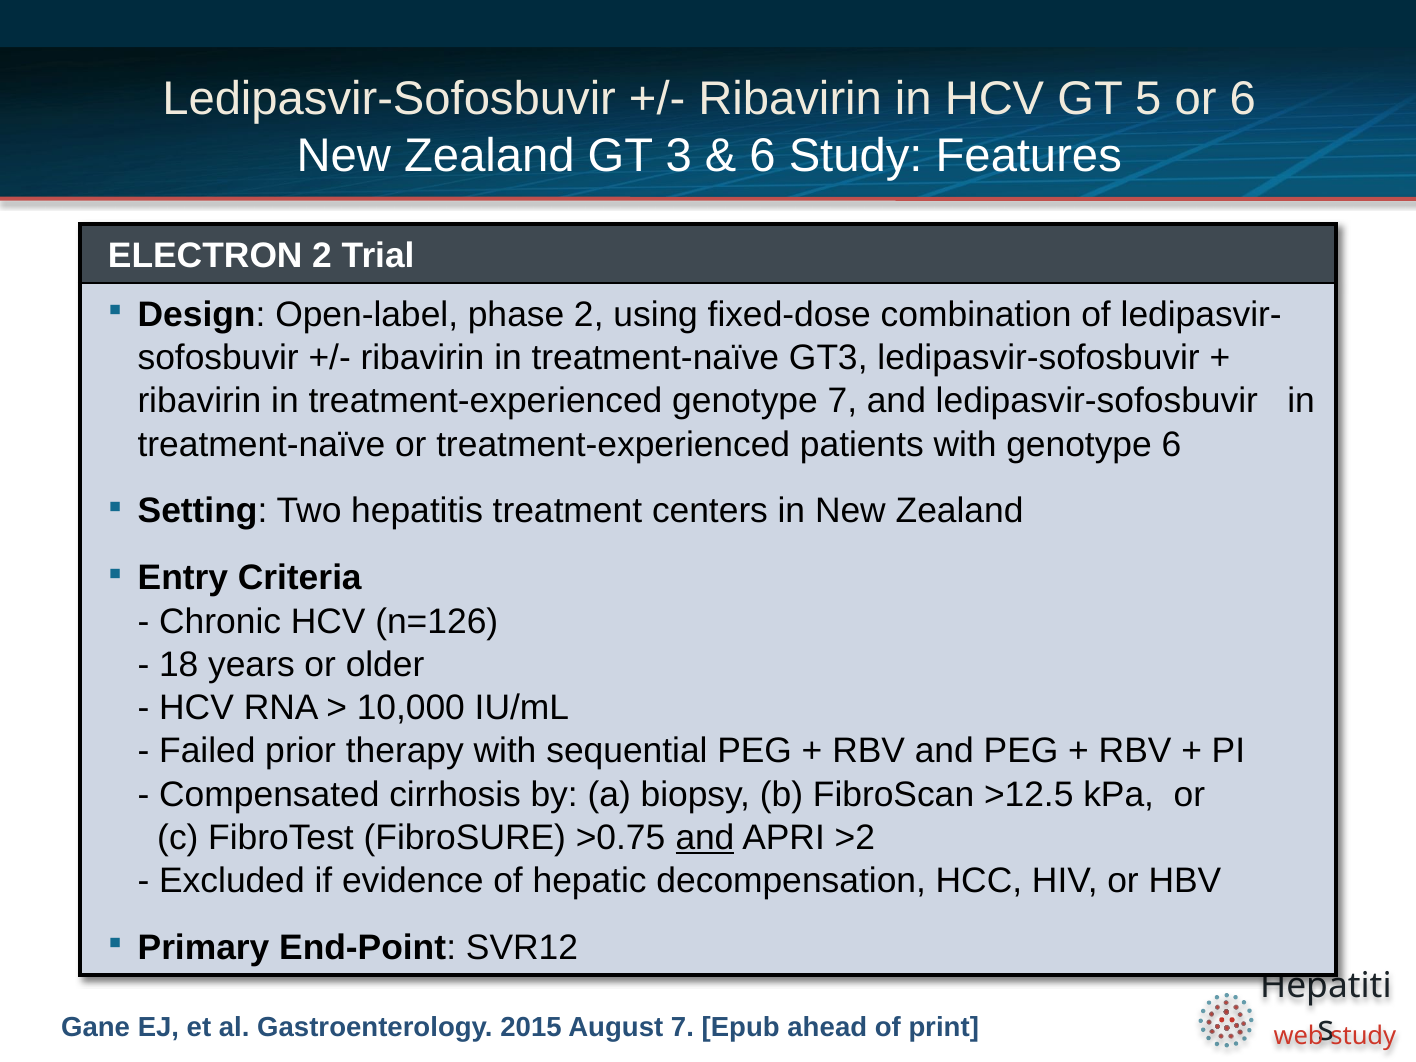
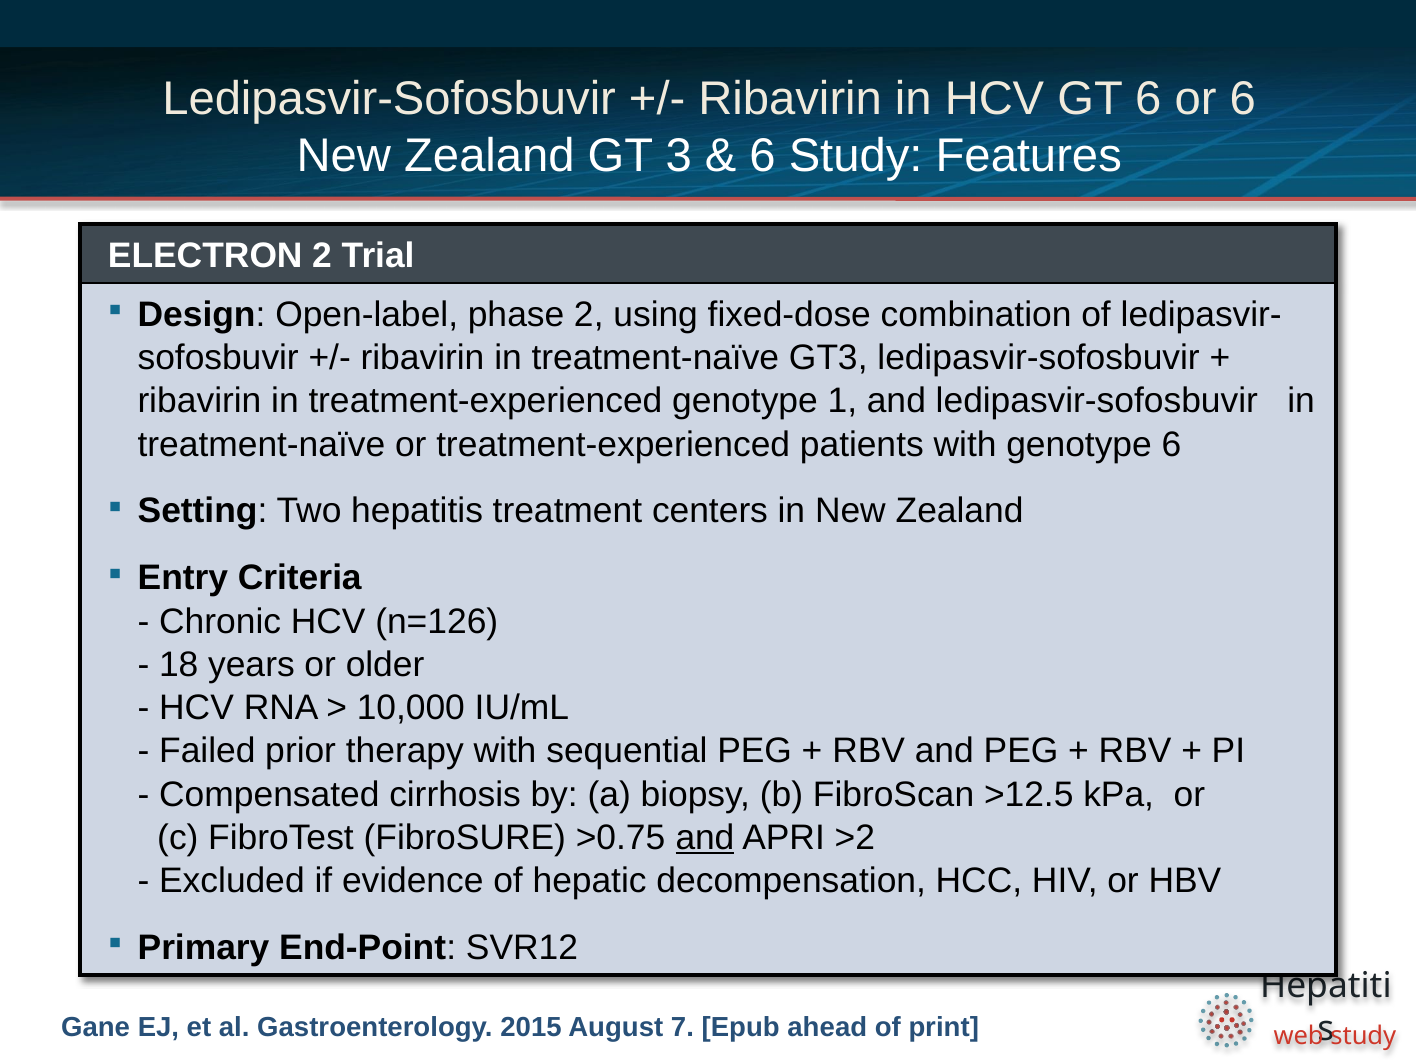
GT 5: 5 -> 6 (1148, 99)
genotype 7: 7 -> 1 (842, 401)
